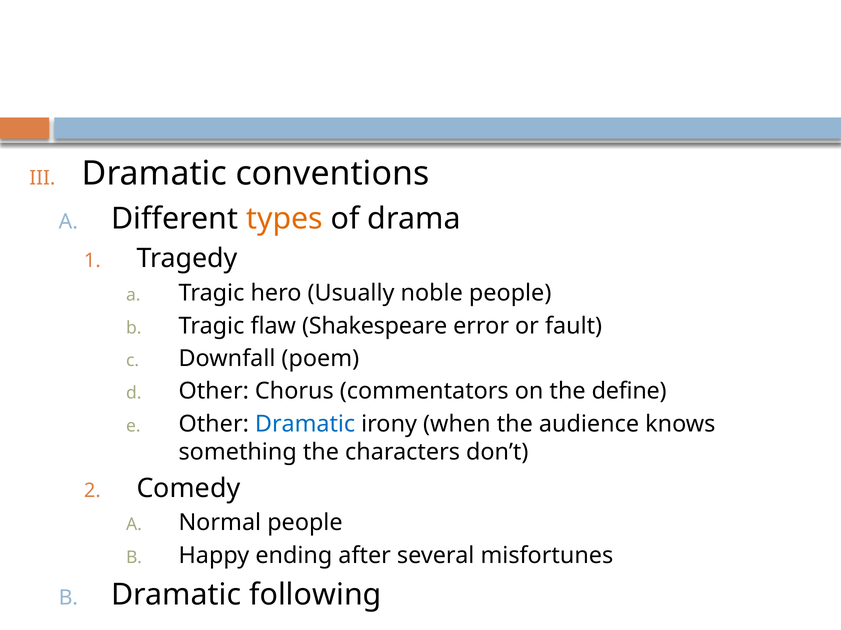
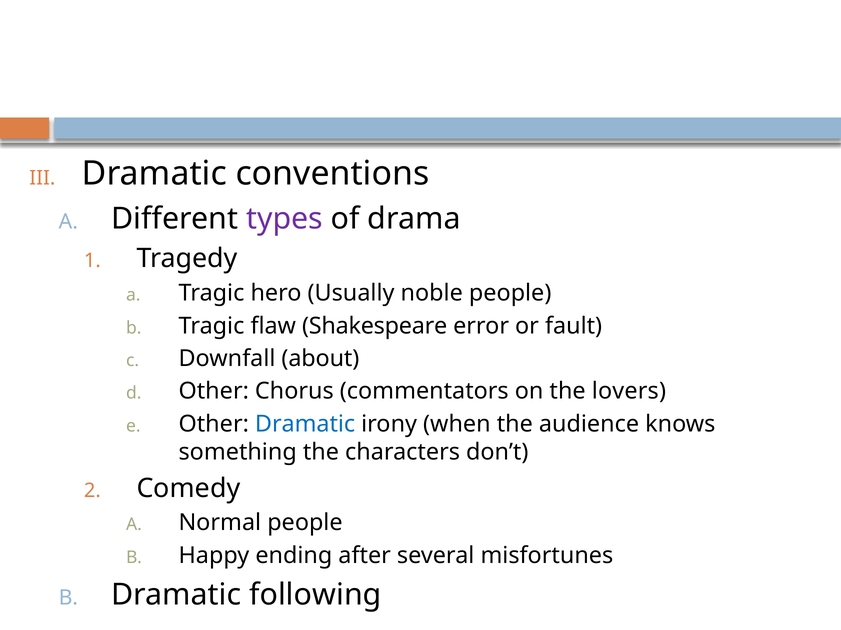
types colour: orange -> purple (285, 219)
poem: poem -> about (320, 359)
define: define -> lovers (629, 392)
